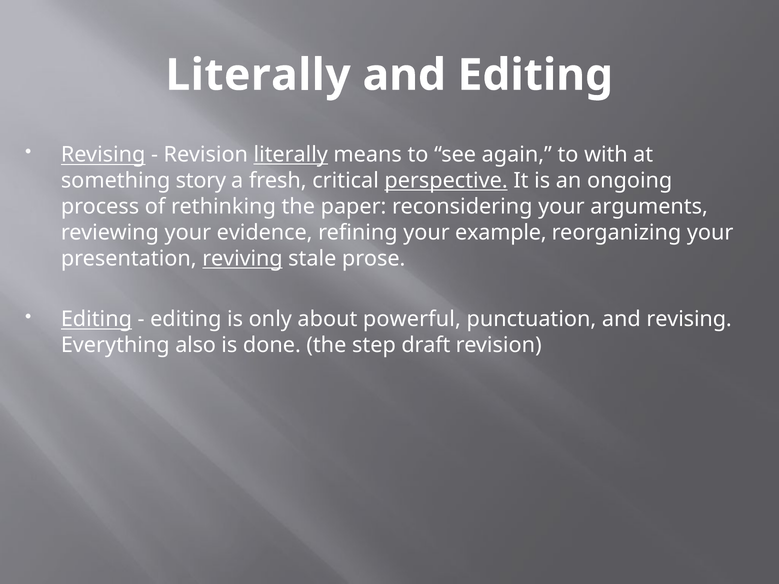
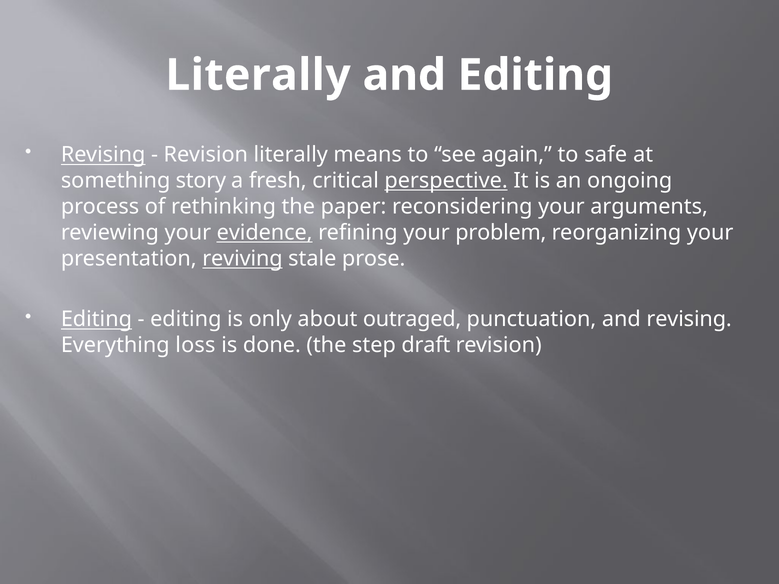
literally underline: present -> none (291, 155)
with: with -> safe (606, 155)
evidence underline: none -> present (265, 233)
example: example -> problem (501, 233)
powerful: powerful -> outraged (412, 319)
also: also -> loss (195, 345)
